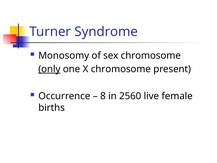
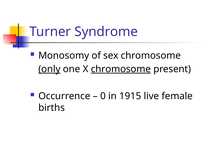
chromosome underline: none -> present (121, 69)
8: 8 -> 0 (103, 96)
2560: 2560 -> 1915 (130, 96)
